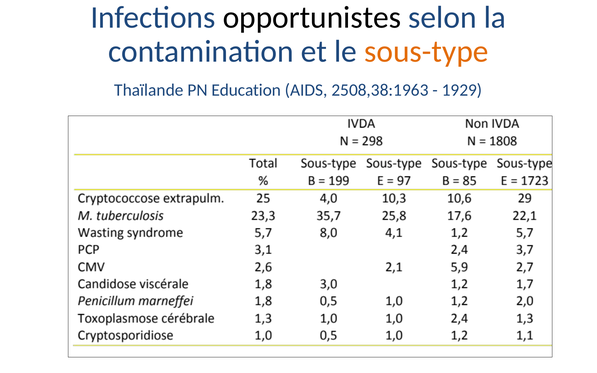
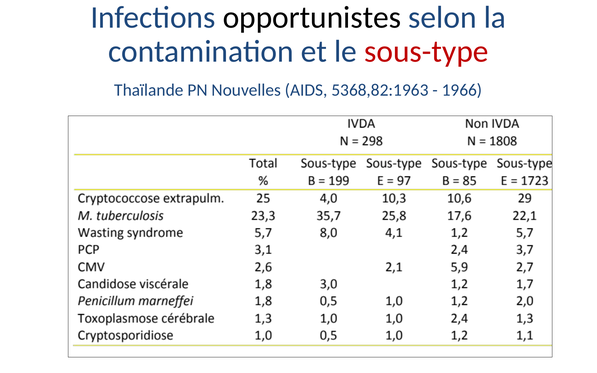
sous-type colour: orange -> red (426, 52)
Education: Education -> Nouvelles (246, 90)
2508,38:1963: 2508,38:1963 -> 5368,82:1963 (380, 90)
1929: 1929 -> 1966 (462, 90)
